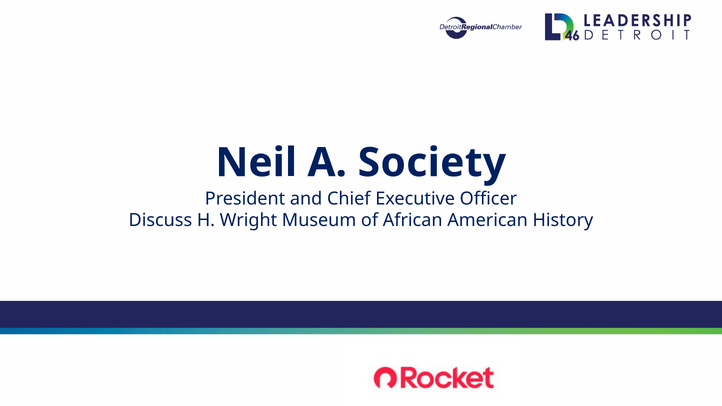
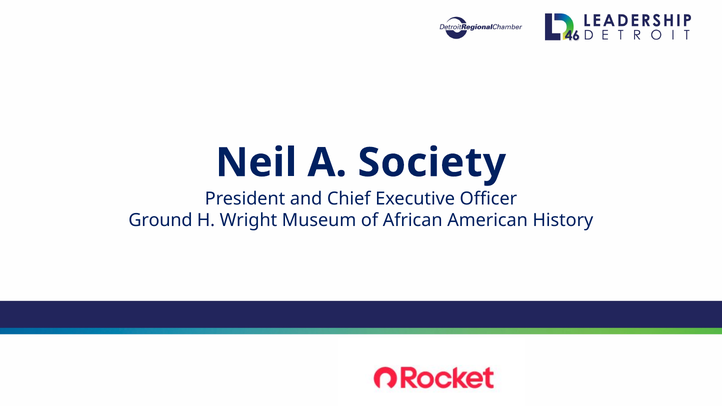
Discuss: Discuss -> Ground (160, 220)
